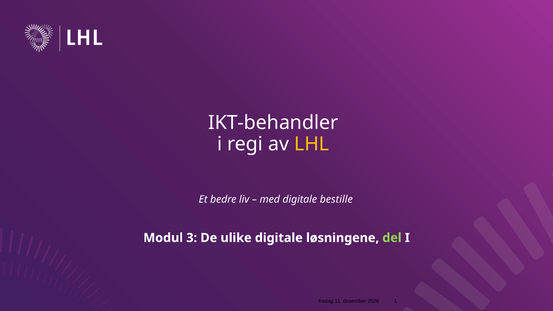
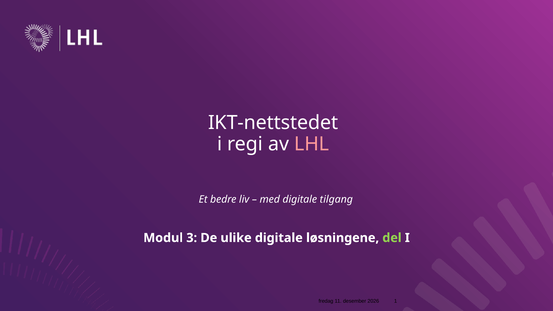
IKT-behandler: IKT-behandler -> IKT-nettstedet (273, 123)
LHL colour: yellow -> pink (312, 144)
bestille: bestille -> tilgang (336, 199)
